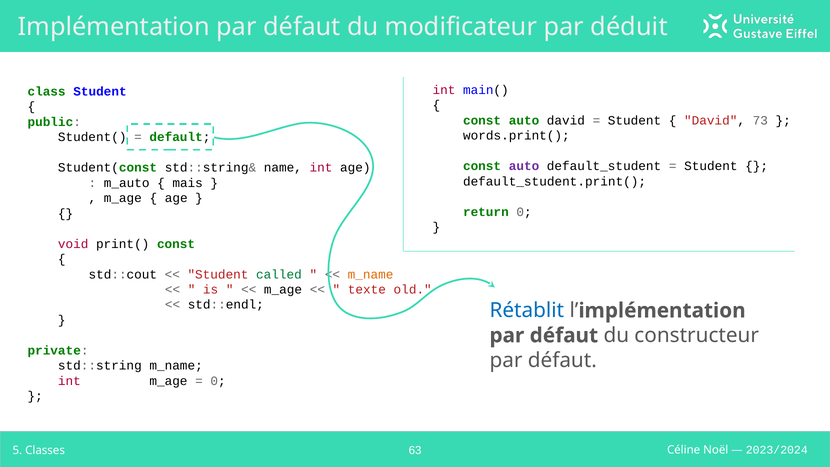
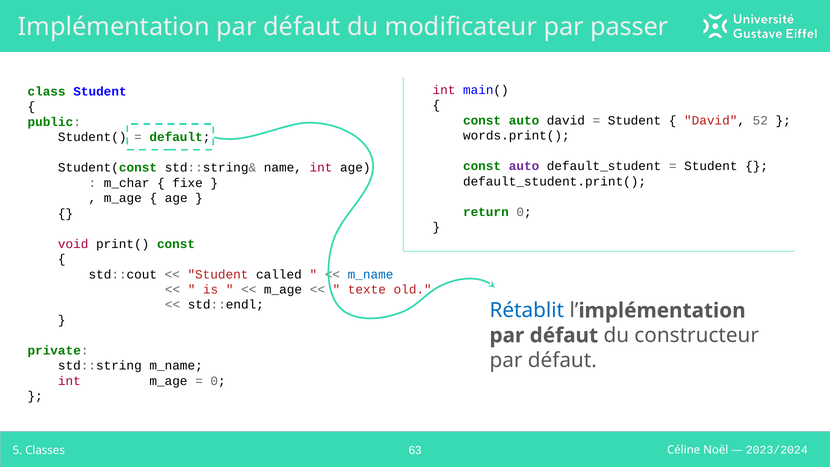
déduit: déduit -> passer (629, 27)
73: 73 -> 52 (760, 120)
m_auto: m_auto -> m_char (127, 183)
mais: mais -> fixe (188, 183)
called colour: green -> black (279, 274)
m_name colour: orange -> blue (371, 274)
